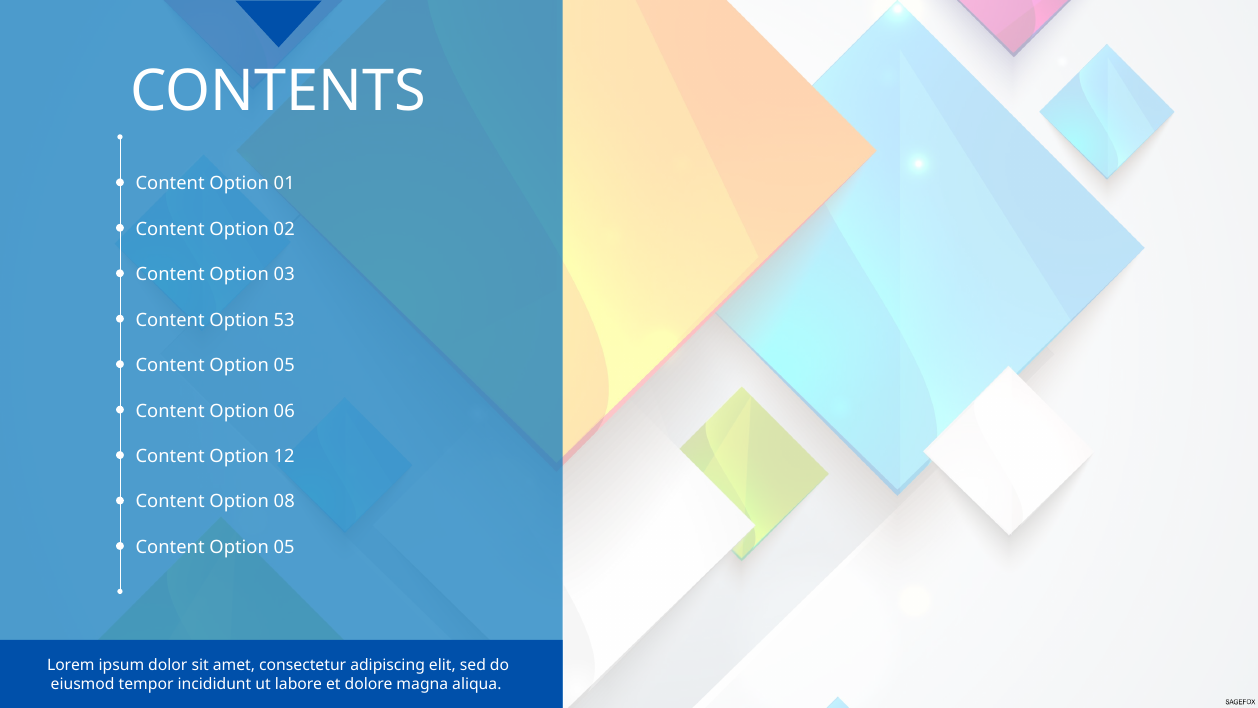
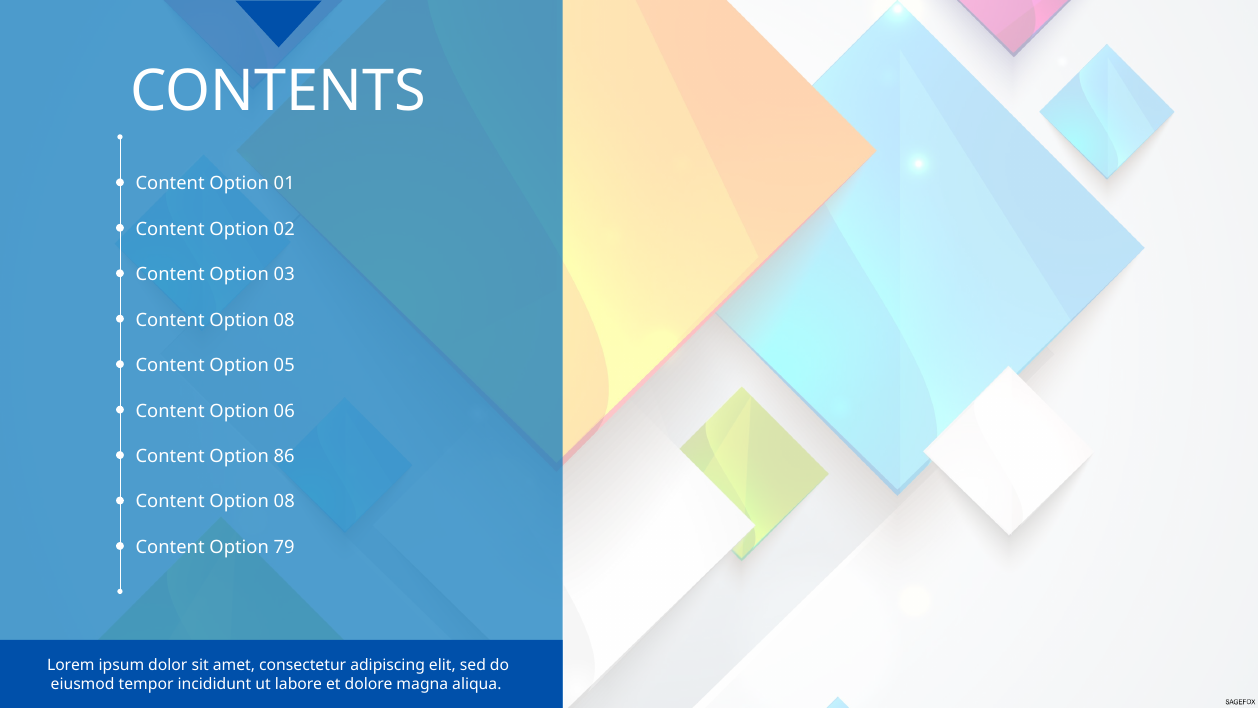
53: 53 -> 08 (284, 320)
12: 12 -> 86 (284, 456)
05: 05 -> 79 (284, 547)
